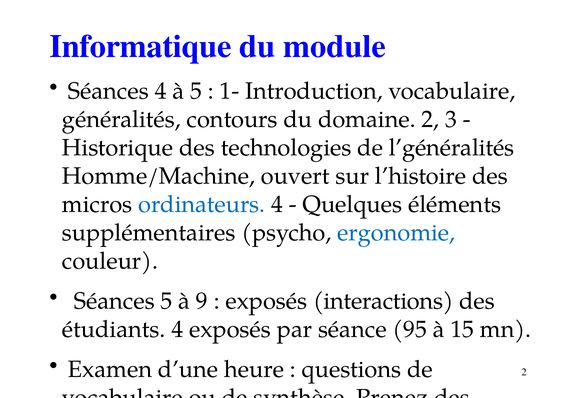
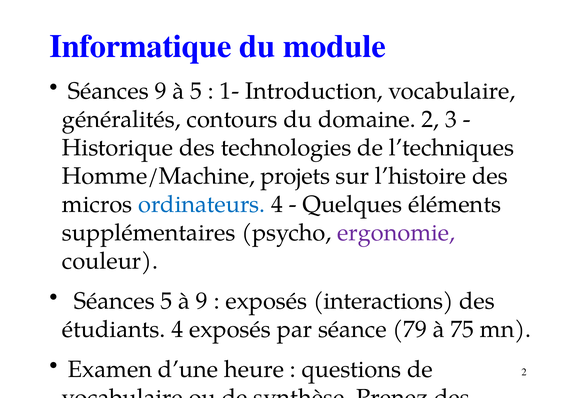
Séances 4: 4 -> 9 (161, 91)
l’généralités: l’généralités -> l’techniques (452, 148)
ouvert: ouvert -> projets (295, 176)
ergonomie colour: blue -> purple (396, 233)
95: 95 -> 79 (410, 329)
15: 15 -> 75 (462, 329)
